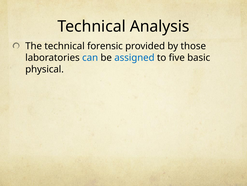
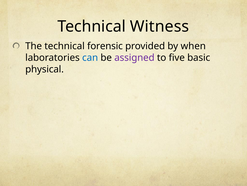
Analysis: Analysis -> Witness (160, 26)
those: those -> when (193, 46)
assigned colour: blue -> purple (134, 58)
